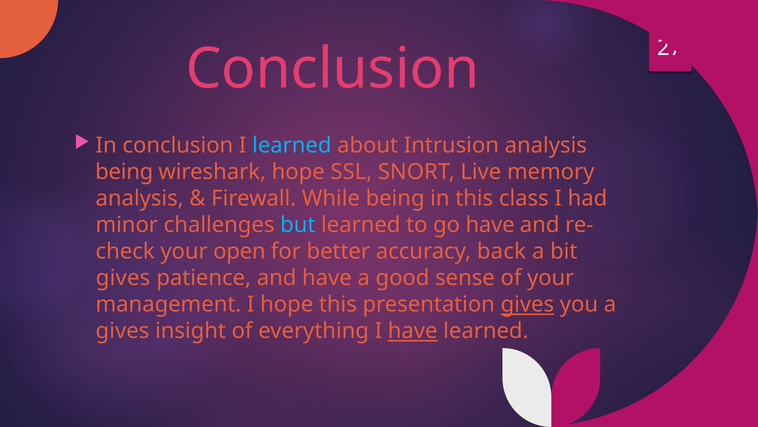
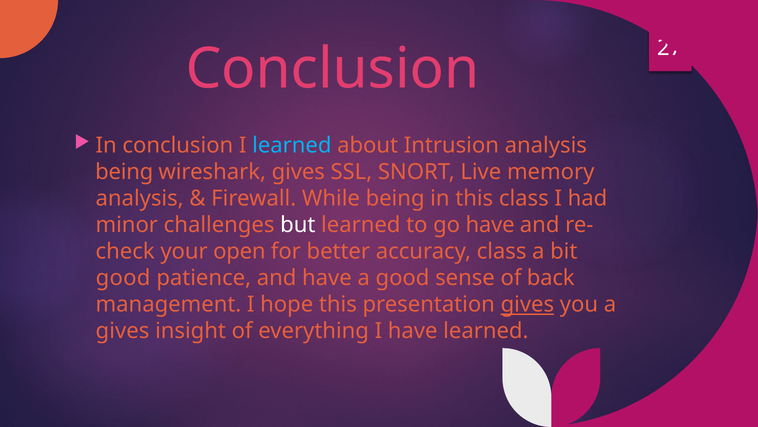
wireshark hope: hope -> gives (298, 172)
but colour: light blue -> white (298, 225)
accuracy back: back -> class (502, 251)
gives: gives -> good (123, 278)
of your: your -> back (551, 278)
have underline: present -> none (413, 331)
